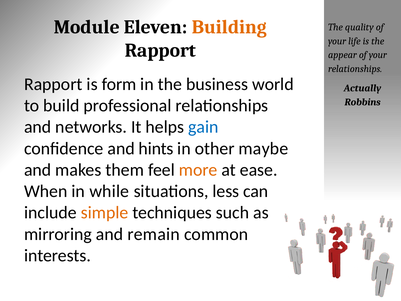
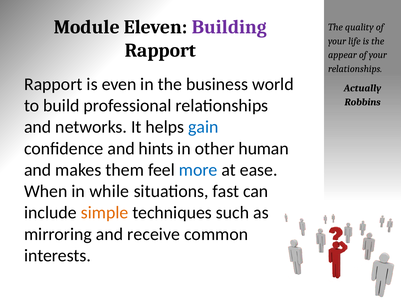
Building colour: orange -> purple (229, 27)
form: form -> even (119, 84)
maybe: maybe -> human (264, 148)
more colour: orange -> blue (198, 170)
less: less -> fast (226, 191)
remain: remain -> receive (154, 234)
